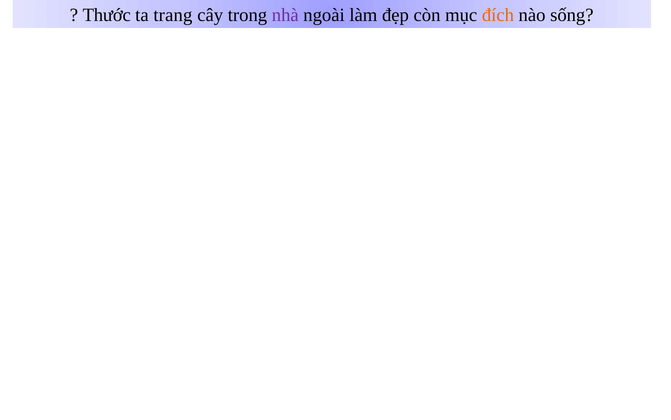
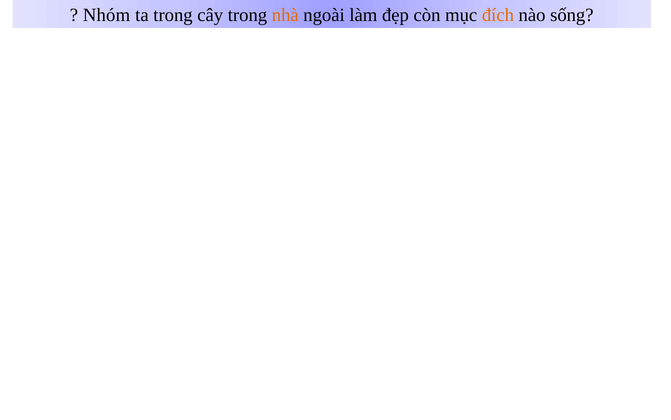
Thước: Thước -> Nhóm (107, 15)
ta trang: trang -> trong (173, 15)
nhà colour: purple -> orange (285, 15)
